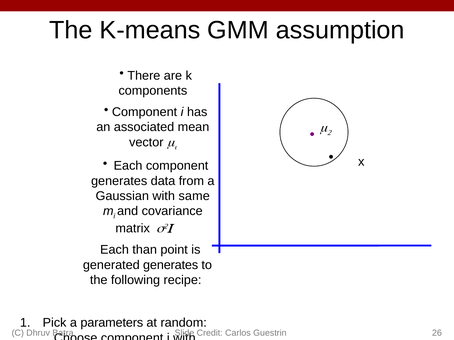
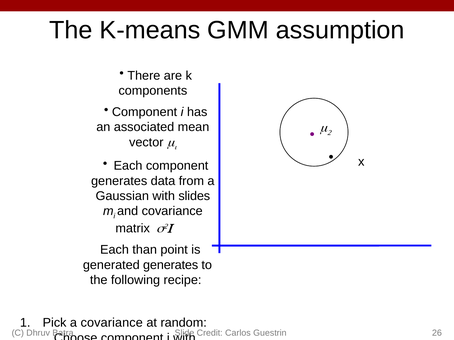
same: same -> slides (194, 196)
a parameters: parameters -> covariance (112, 323)
